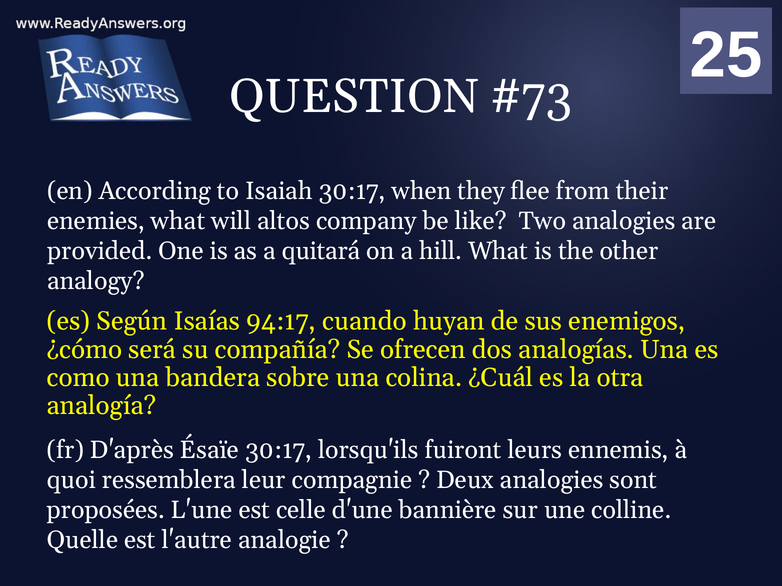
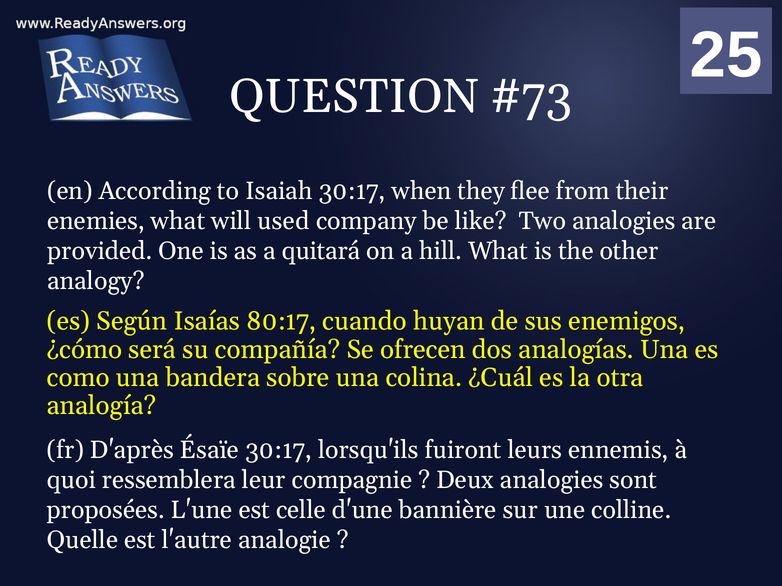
altos: altos -> used (283, 221)
94:17: 94:17 -> 80:17 (281, 322)
